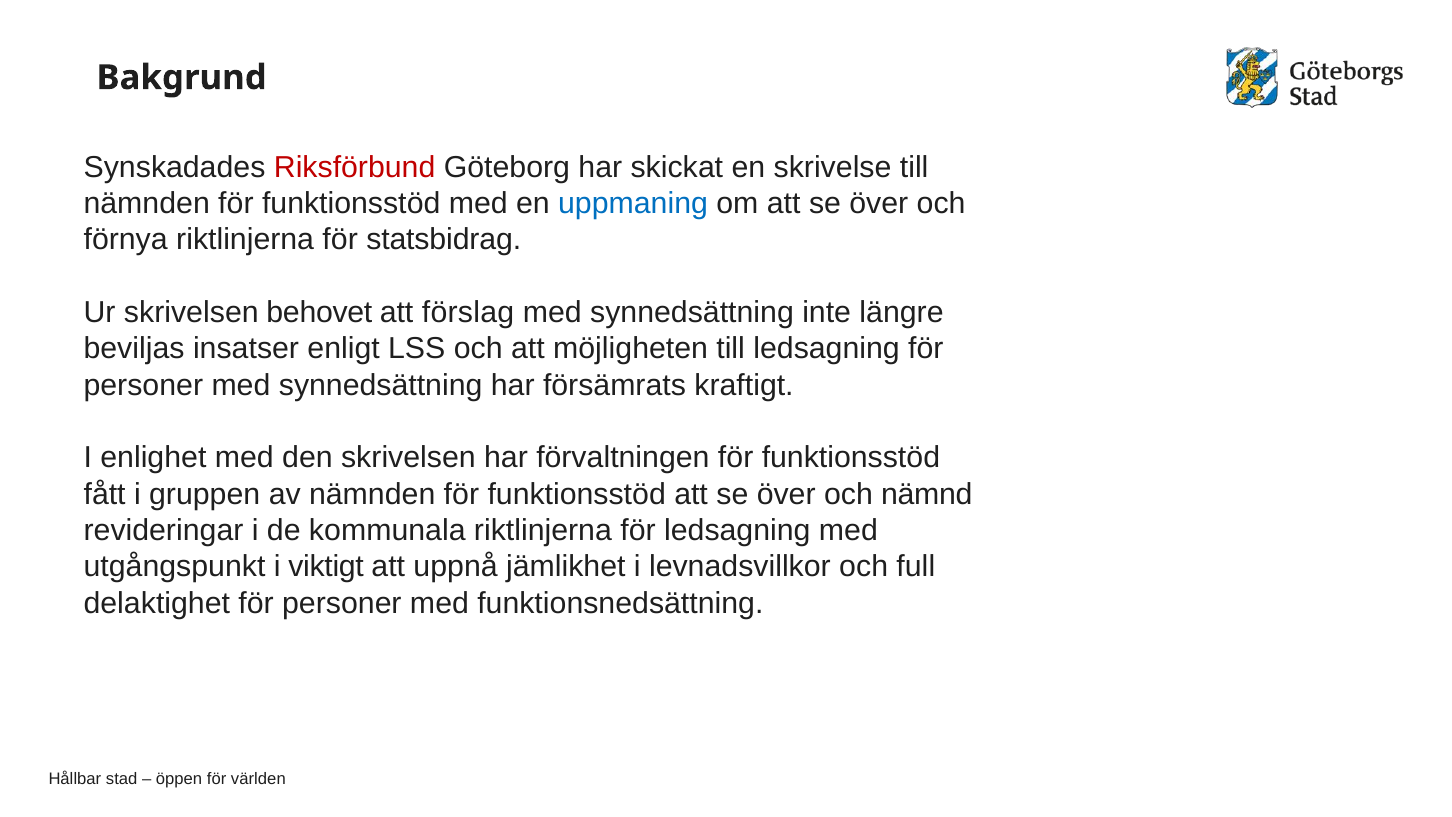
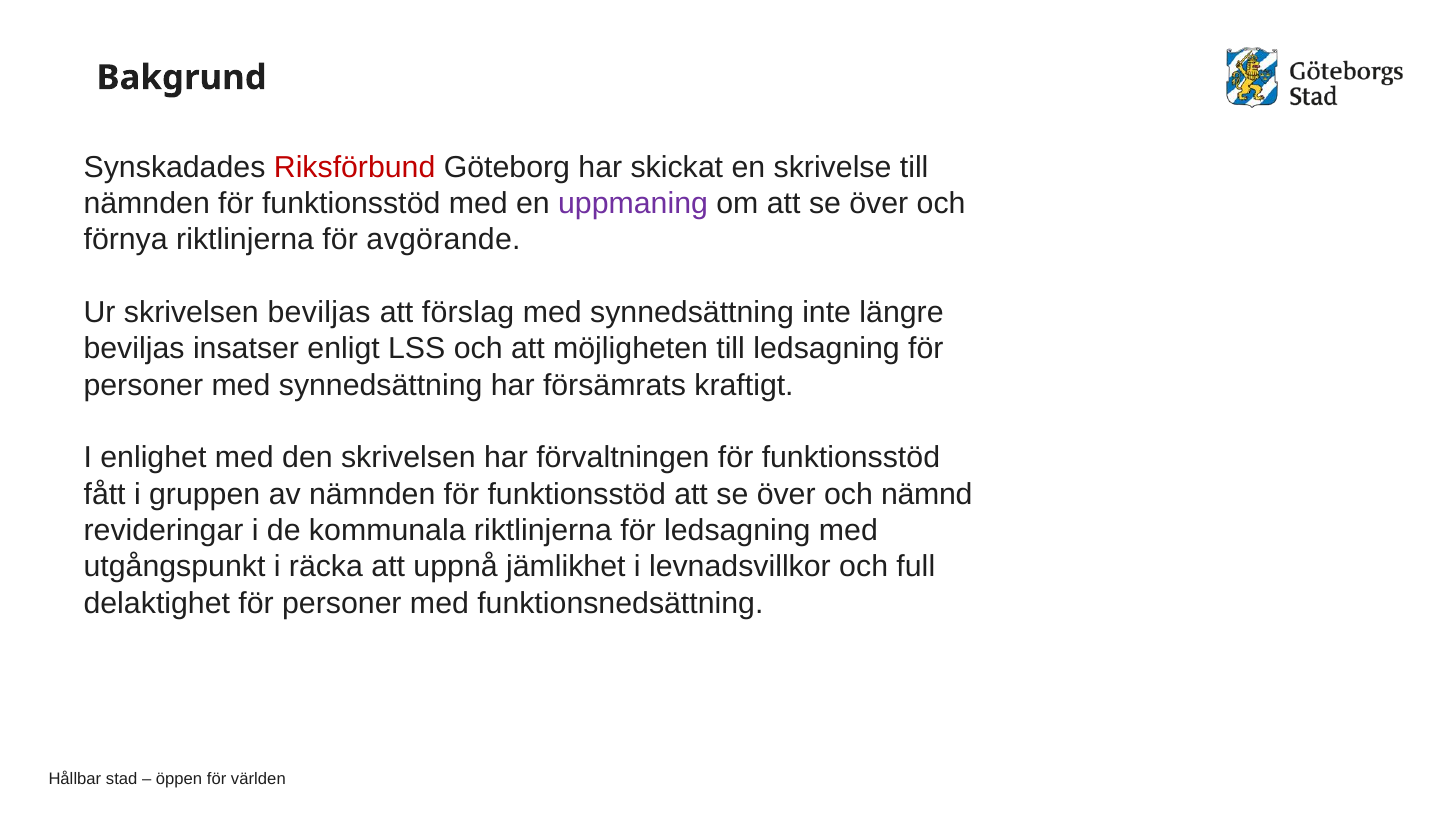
uppmaning colour: blue -> purple (633, 203)
statsbidrag: statsbidrag -> avgörande (444, 240)
skrivelsen behovet: behovet -> beviljas (319, 312)
viktigt: viktigt -> räcka (326, 567)
